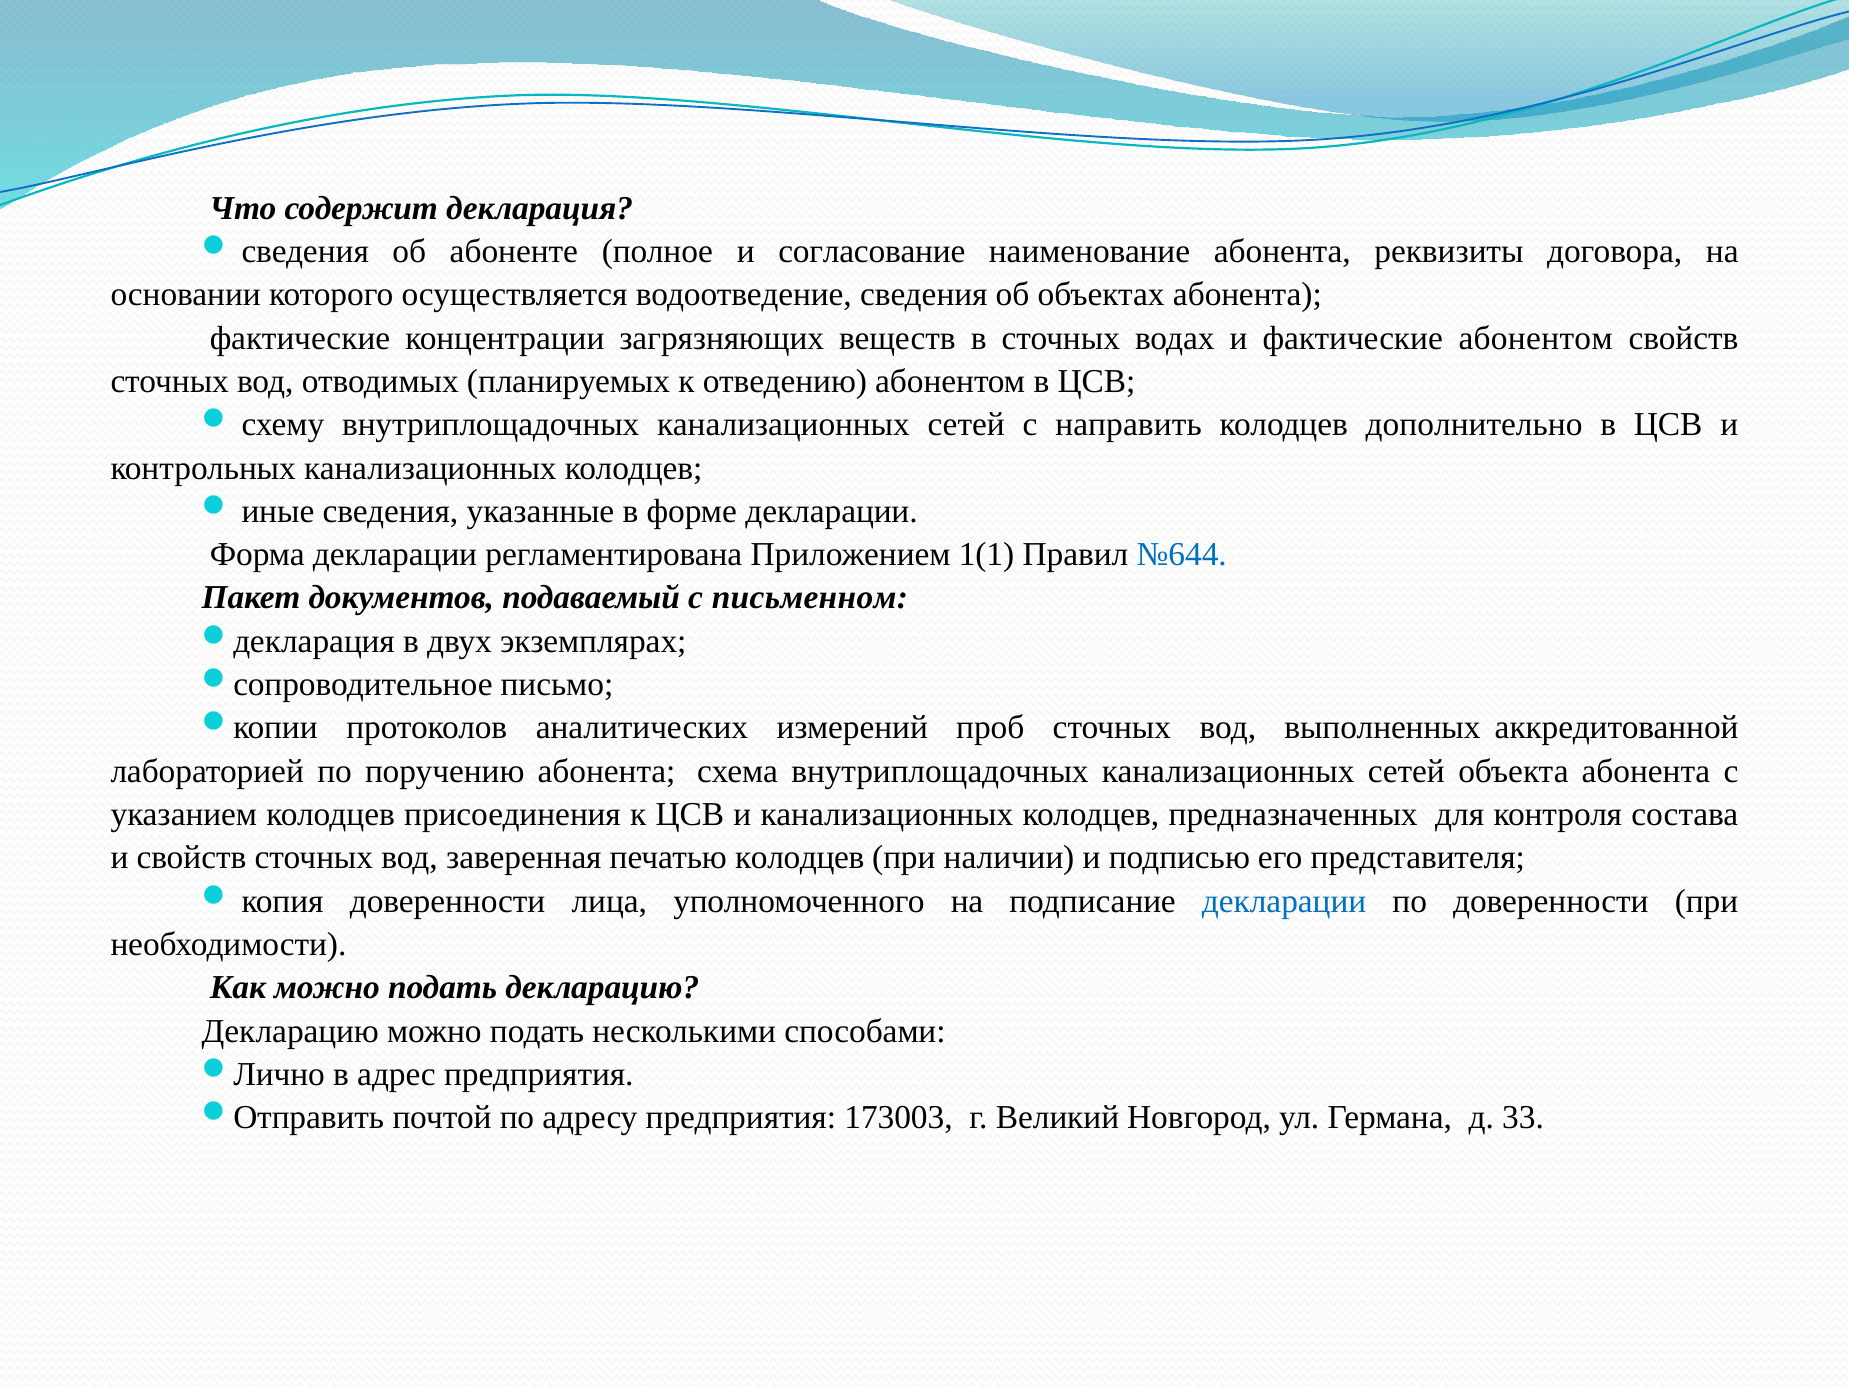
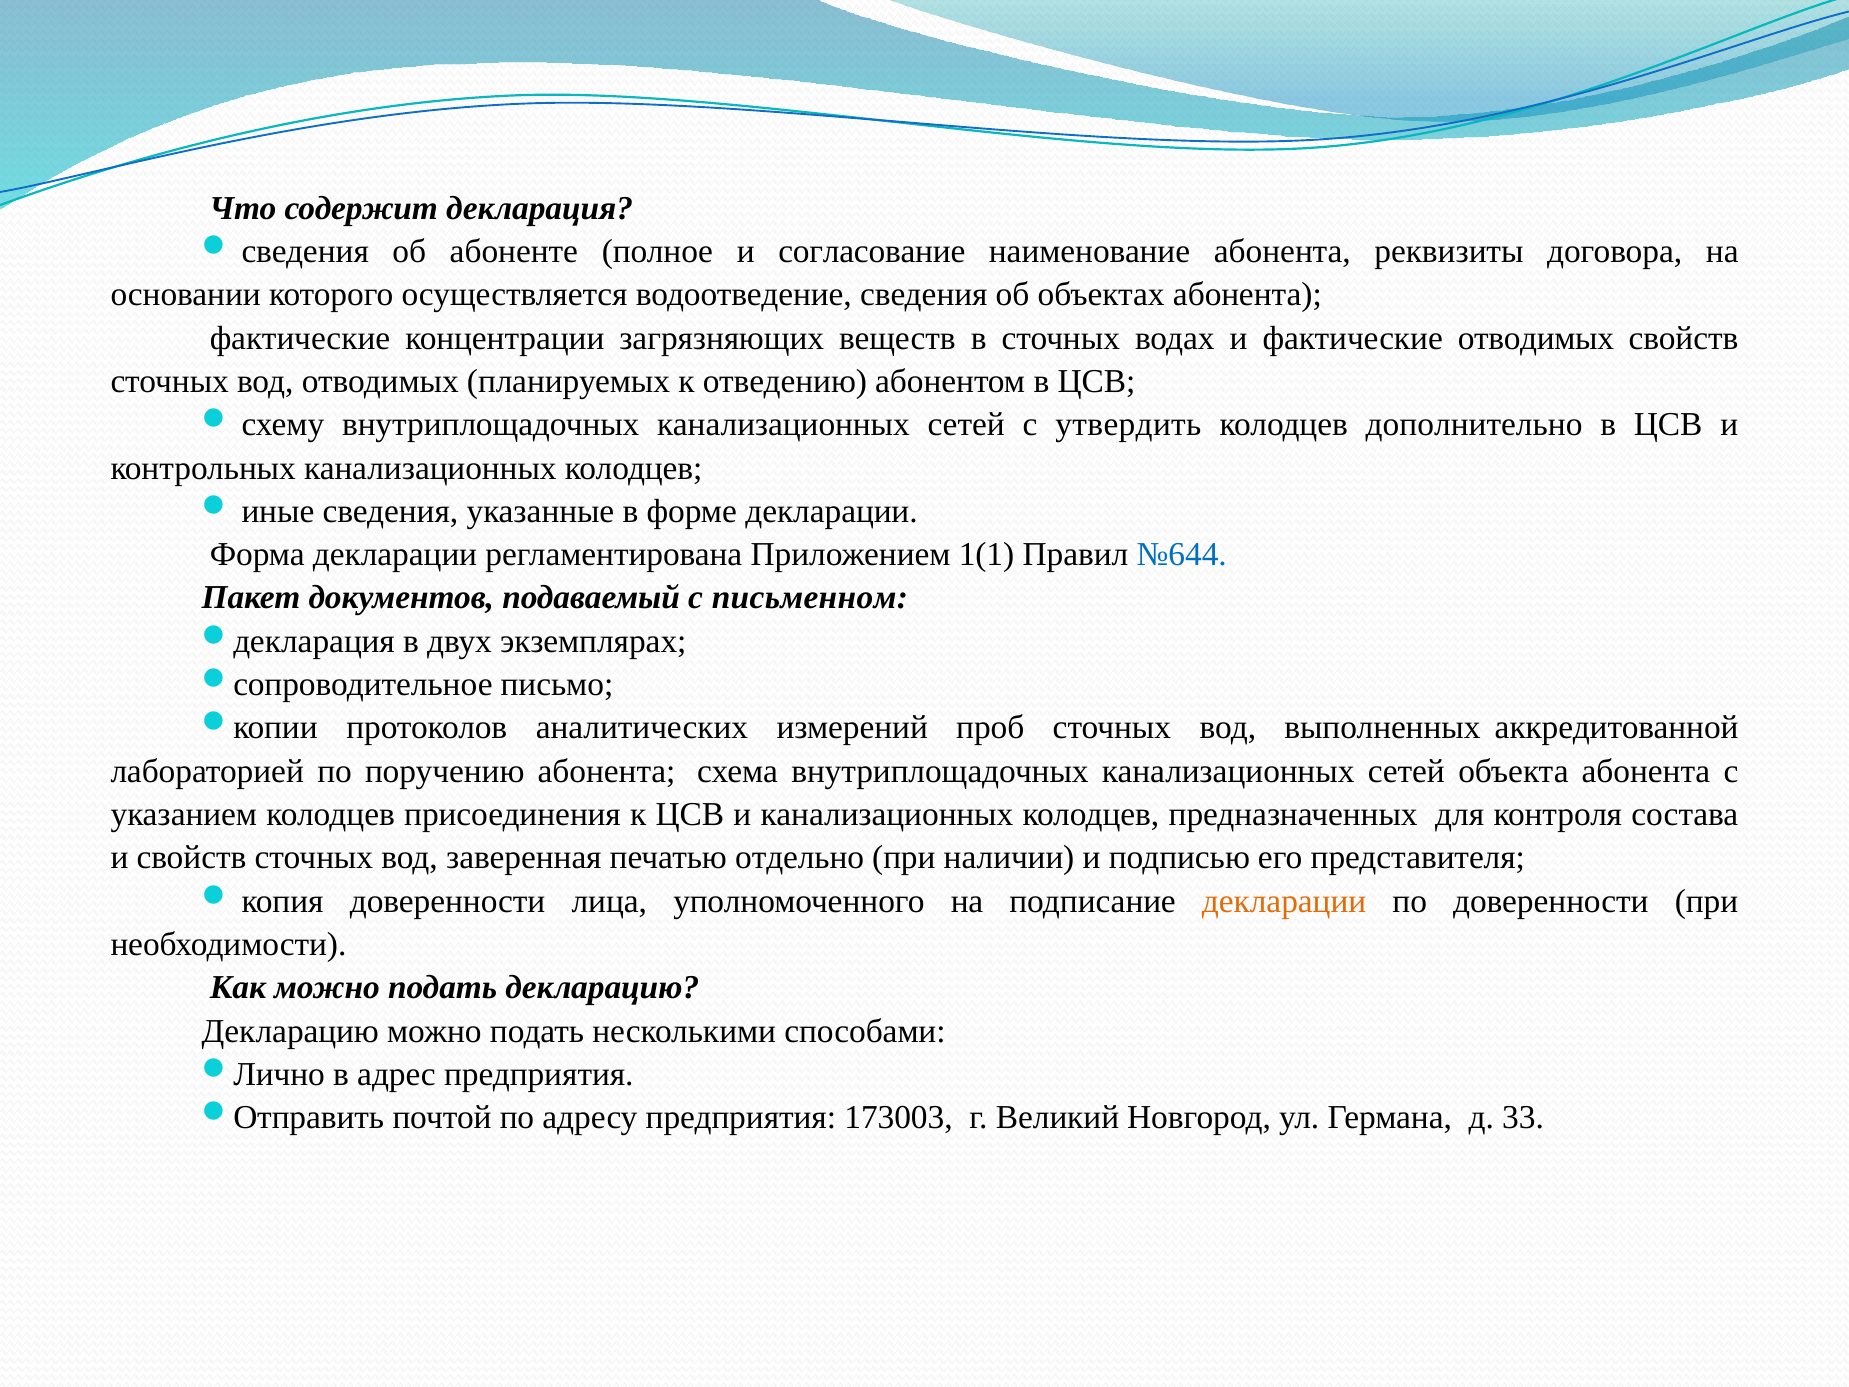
фактические абонентом: абонентом -> отводимых (1536, 338)
направить: направить -> утвердить (1128, 425)
печатью колодцев: колодцев -> отдельно (800, 858)
декларации colour: blue -> orange (1284, 901)
